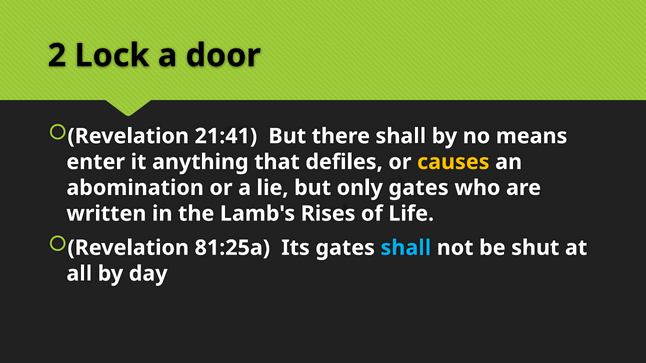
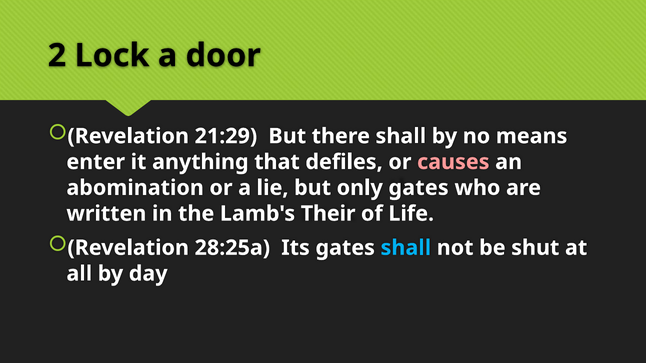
21:41: 21:41 -> 21:29 (226, 136)
causes colour: yellow -> pink (453, 162)
Rises: Rises -> Their (328, 214)
81:25a: 81:25a -> 28:25a (232, 248)
